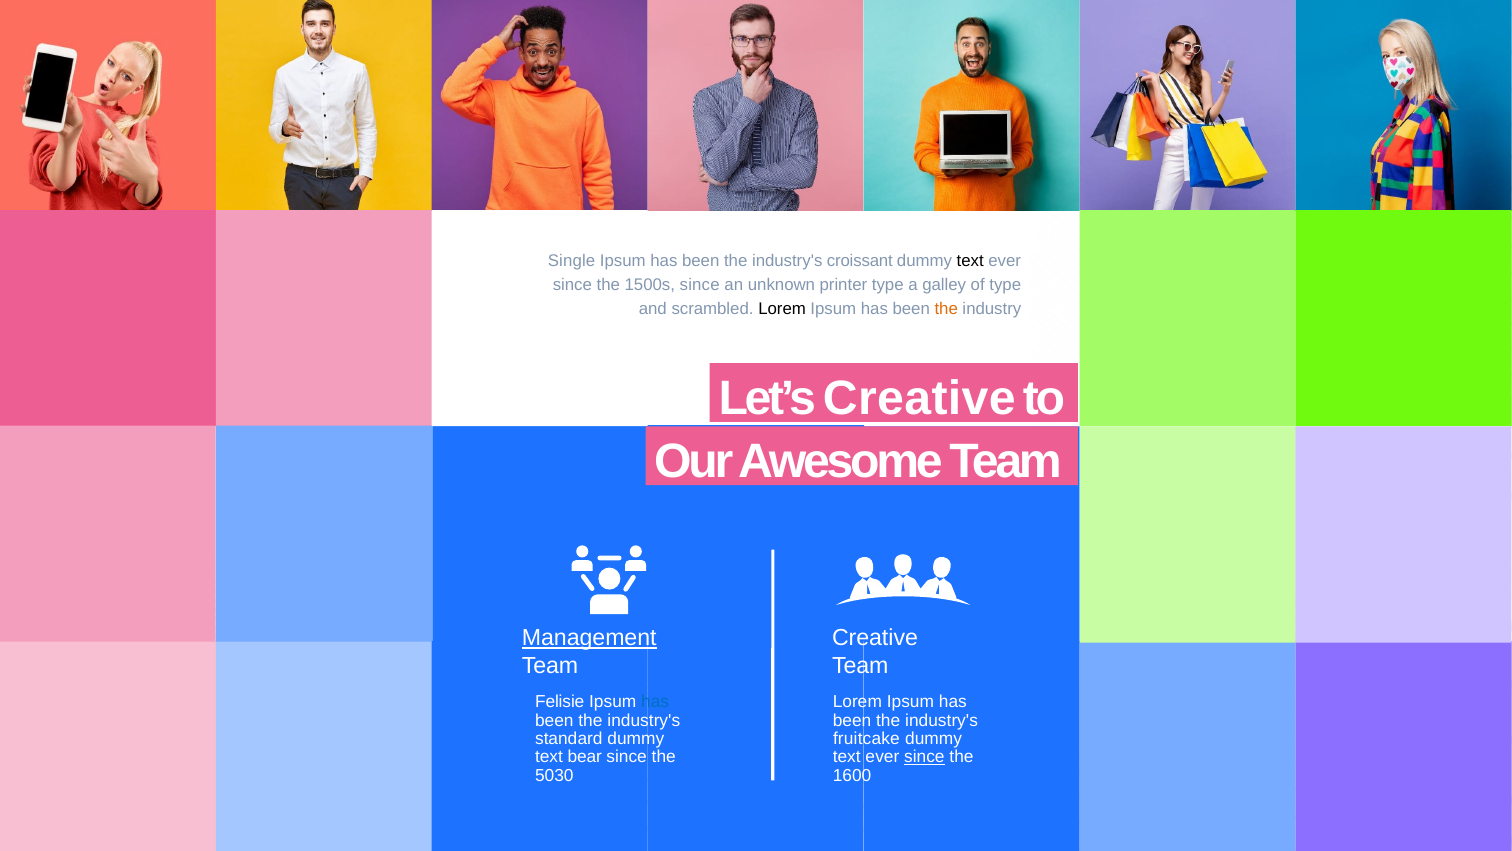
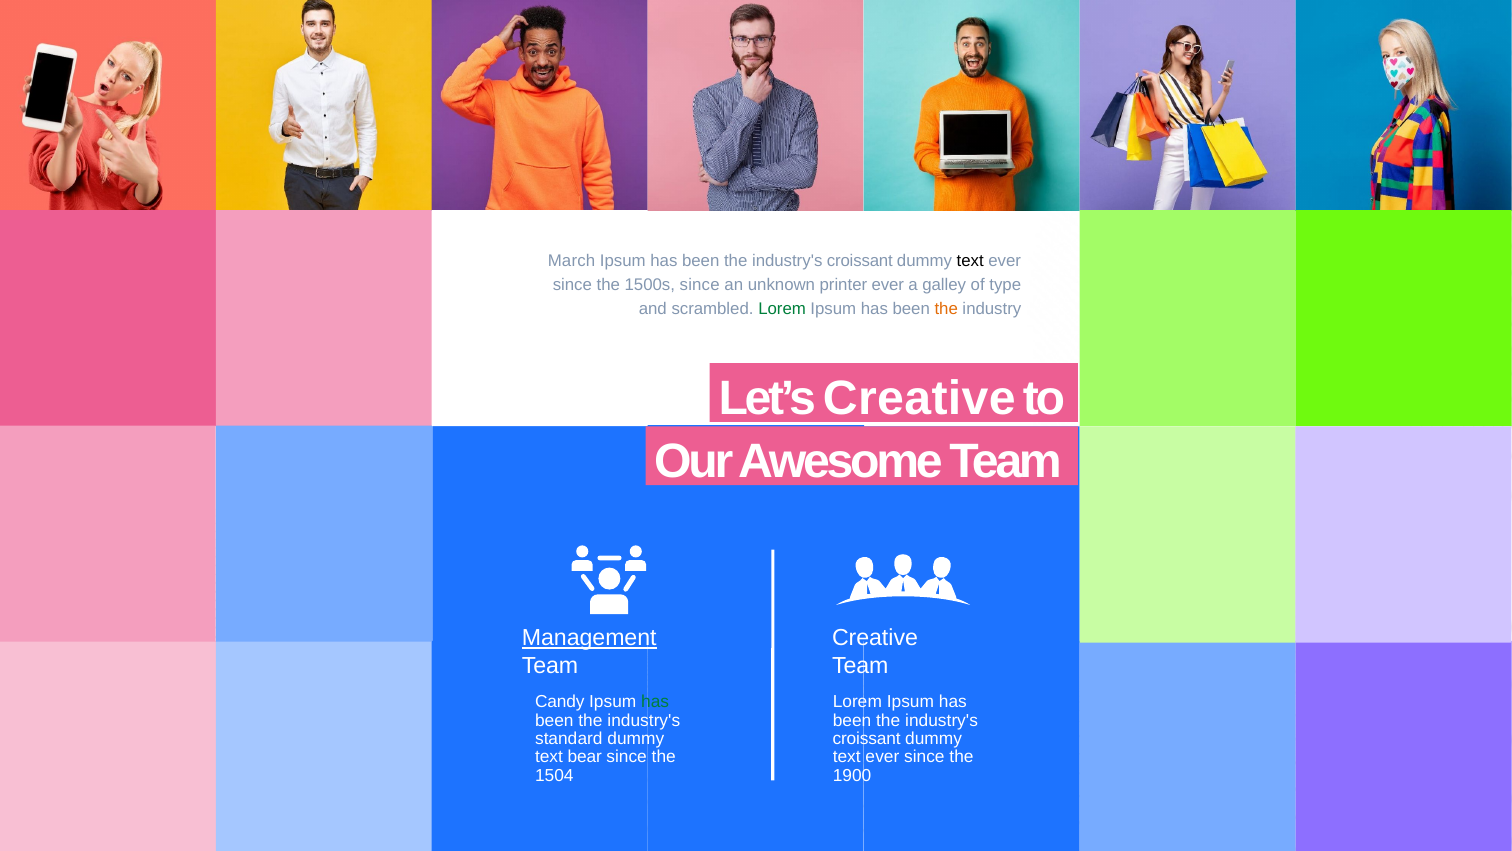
Single: Single -> March (572, 260)
printer type: type -> ever (888, 285)
Lorem colour: black -> green (782, 309)
Felisie: Felisie -> Candy (560, 702)
has colour: blue -> green (655, 702)
fruitcake: fruitcake -> croissant (867, 738)
since underline: present -> none (924, 757)
5030: 5030 -> 1504 (554, 775)
1600: 1600 -> 1900 (852, 775)
